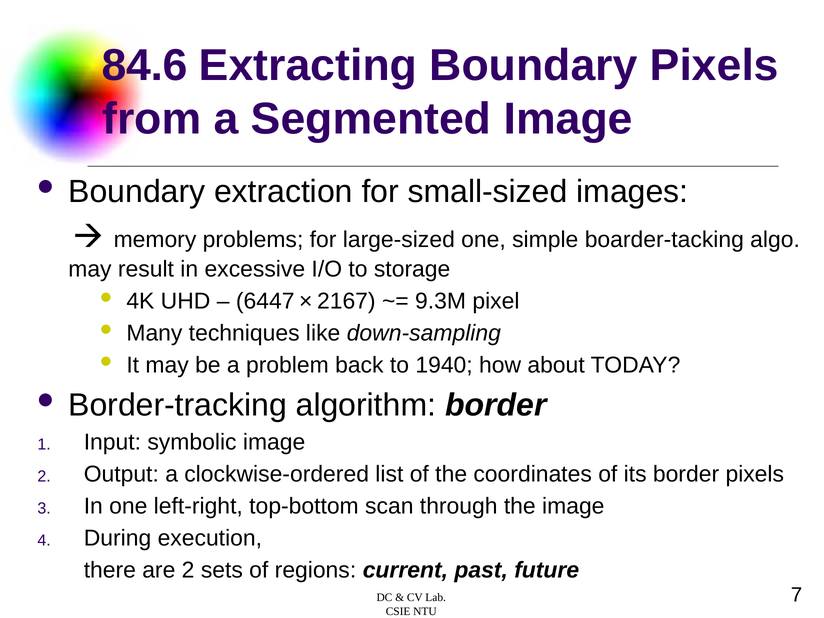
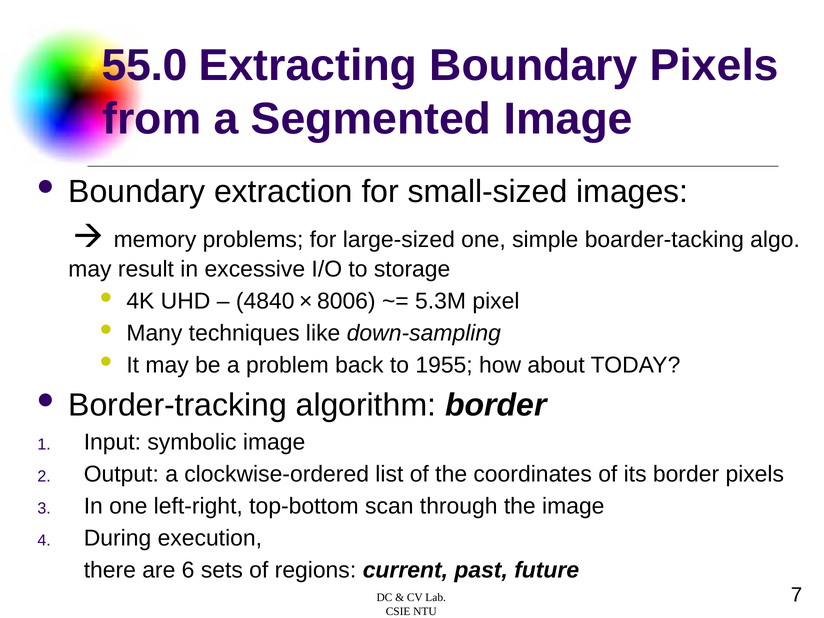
84.6: 84.6 -> 55.0 (145, 65)
6447: 6447 -> 4840 (265, 301)
2167: 2167 -> 8006 (346, 301)
9.3M: 9.3M -> 5.3M (441, 301)
1940: 1940 -> 1955 (444, 365)
are 2: 2 -> 6 (188, 570)
